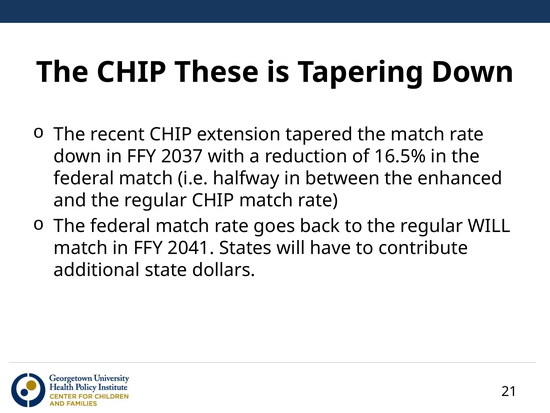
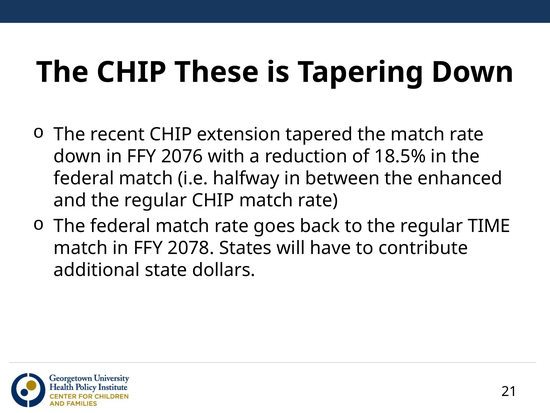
2037: 2037 -> 2076 (182, 156)
16.5%: 16.5% -> 18.5% (400, 156)
regular WILL: WILL -> TIME (489, 226)
2041: 2041 -> 2078 (191, 248)
